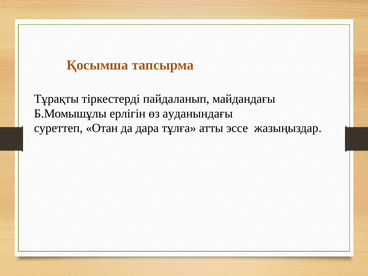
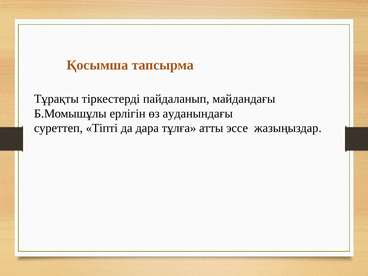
Отан: Отан -> Тіпті (102, 128)
